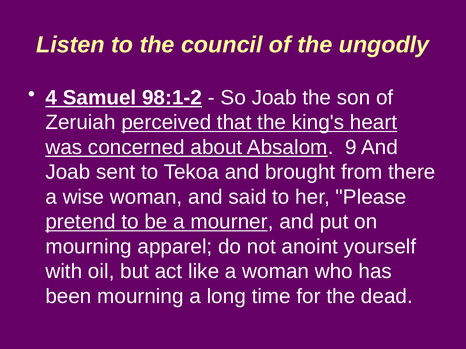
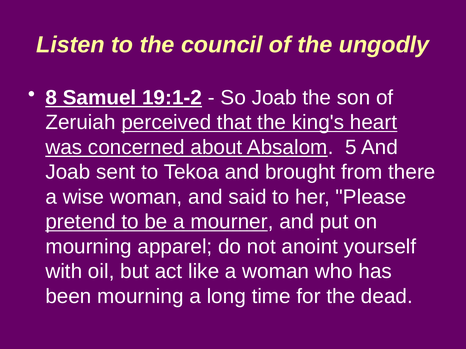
4: 4 -> 8 (51, 98)
98:1-2: 98:1-2 -> 19:1-2 (172, 98)
9: 9 -> 5 (351, 147)
